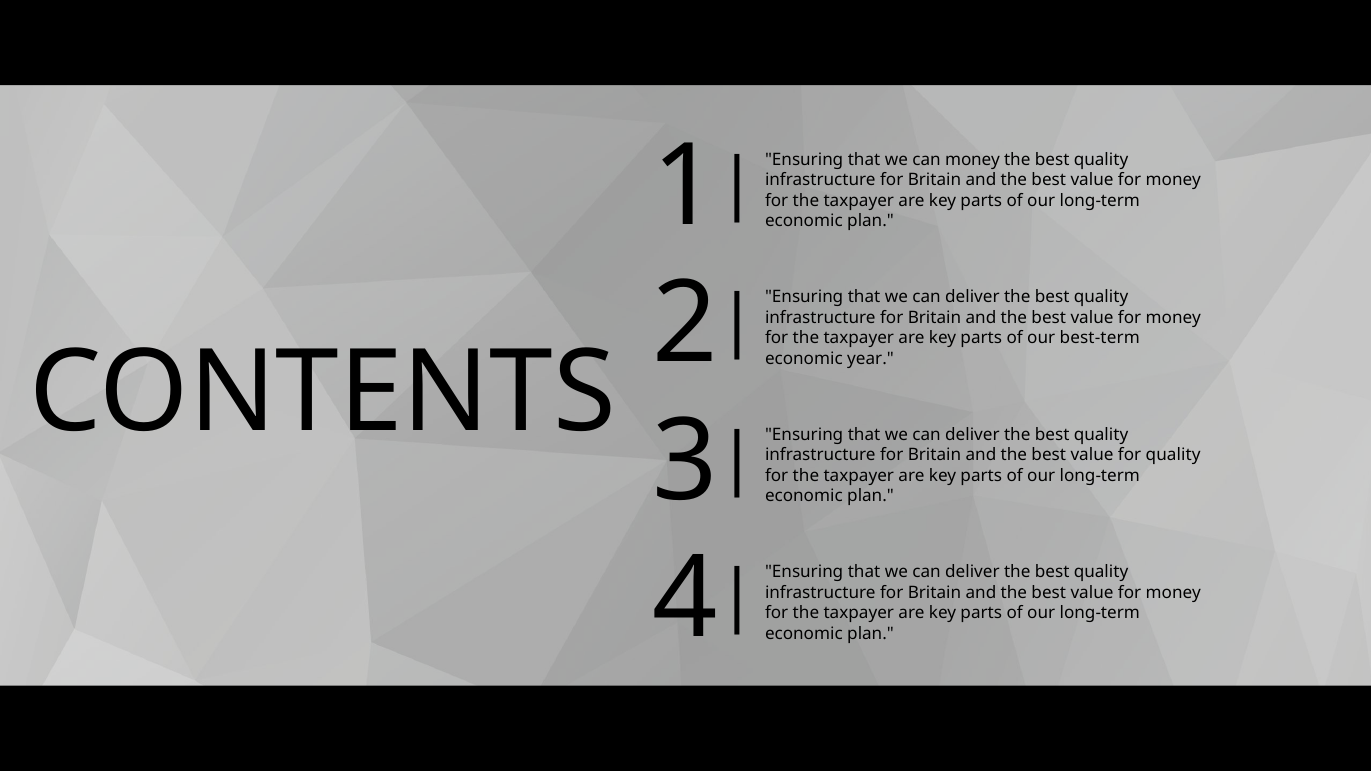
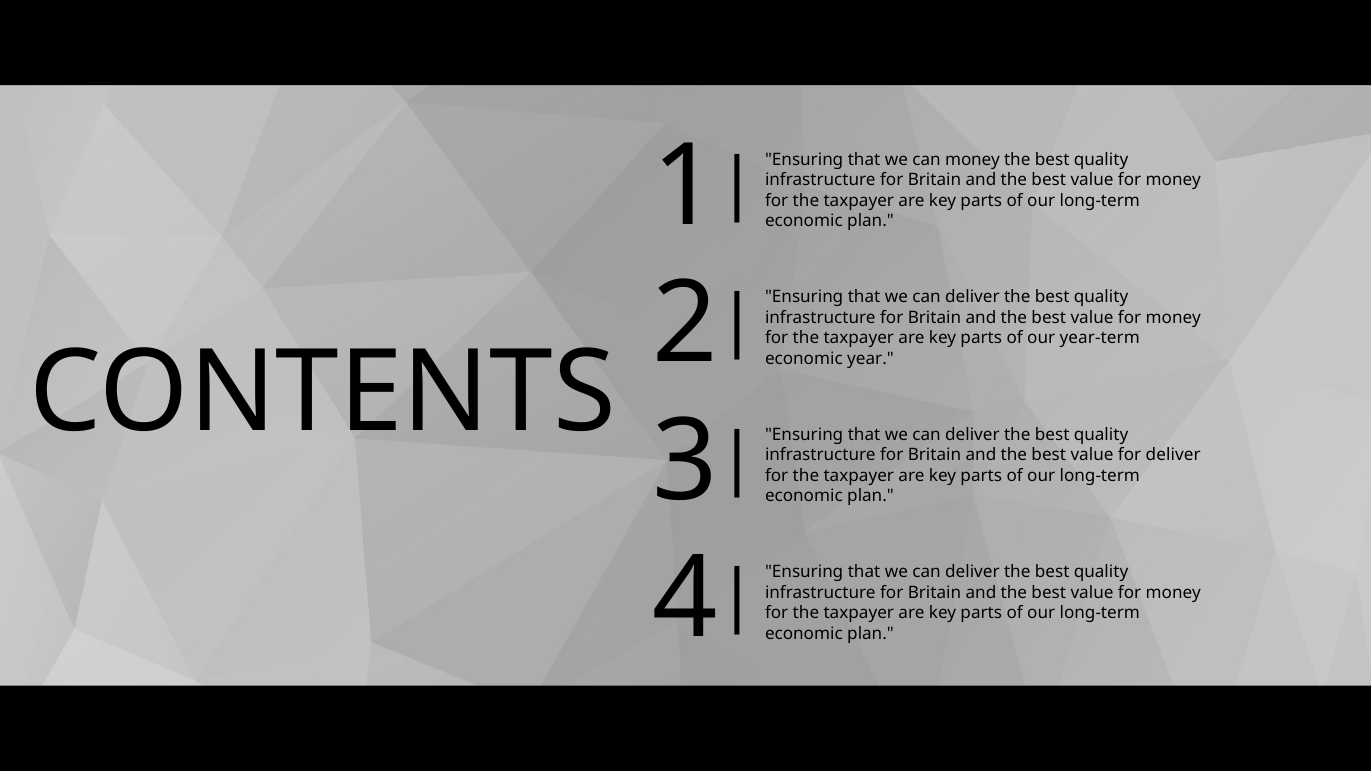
best-term: best-term -> year-term (1100, 338)
for quality: quality -> deliver (1173, 455)
